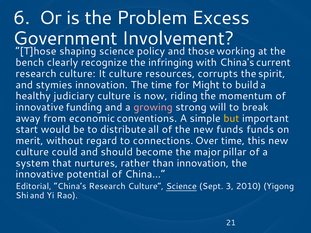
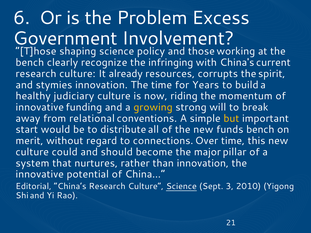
It culture: culture -> already (126, 74)
Might: Might -> Years (206, 85)
growing colour: pink -> yellow (153, 107)
economic: economic -> relational (92, 119)
funds funds: funds -> bench (260, 130)
